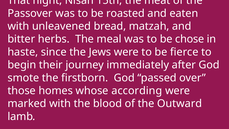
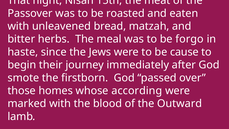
chose: chose -> forgo (190, 39)
fierce: fierce -> cause (184, 52)
